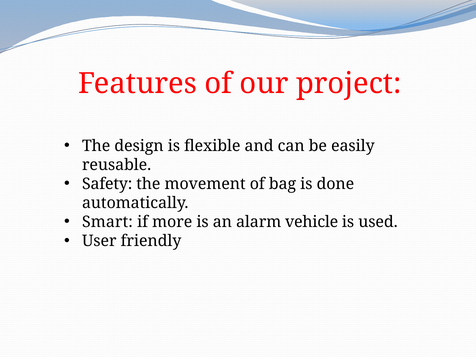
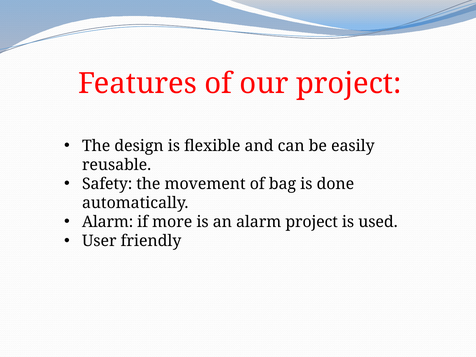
Smart: Smart -> Alarm (108, 222)
alarm vehicle: vehicle -> project (312, 222)
